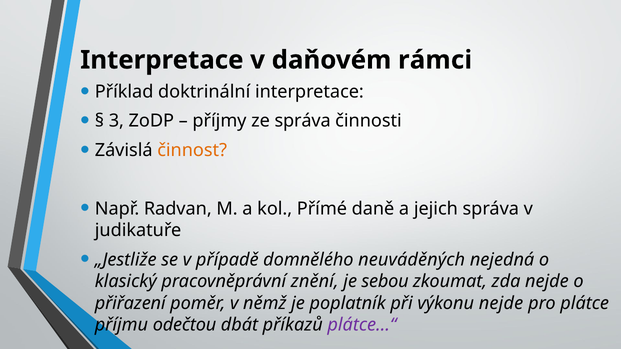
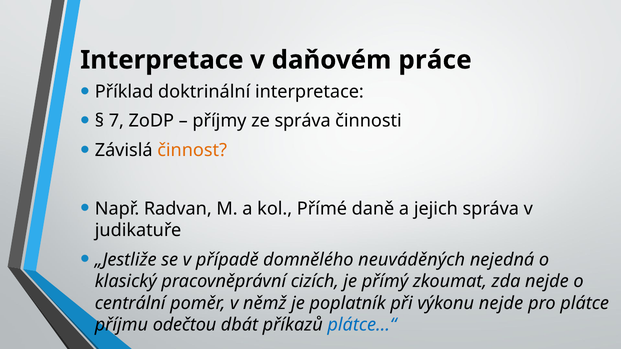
rámci: rámci -> práce (435, 60)
3: 3 -> 7 (116, 121)
znění: znění -> cizích (315, 282)
sebou: sebou -> přímý (385, 282)
přiřazení: přiřazení -> centrální (130, 303)
plátce…“ colour: purple -> blue (362, 325)
